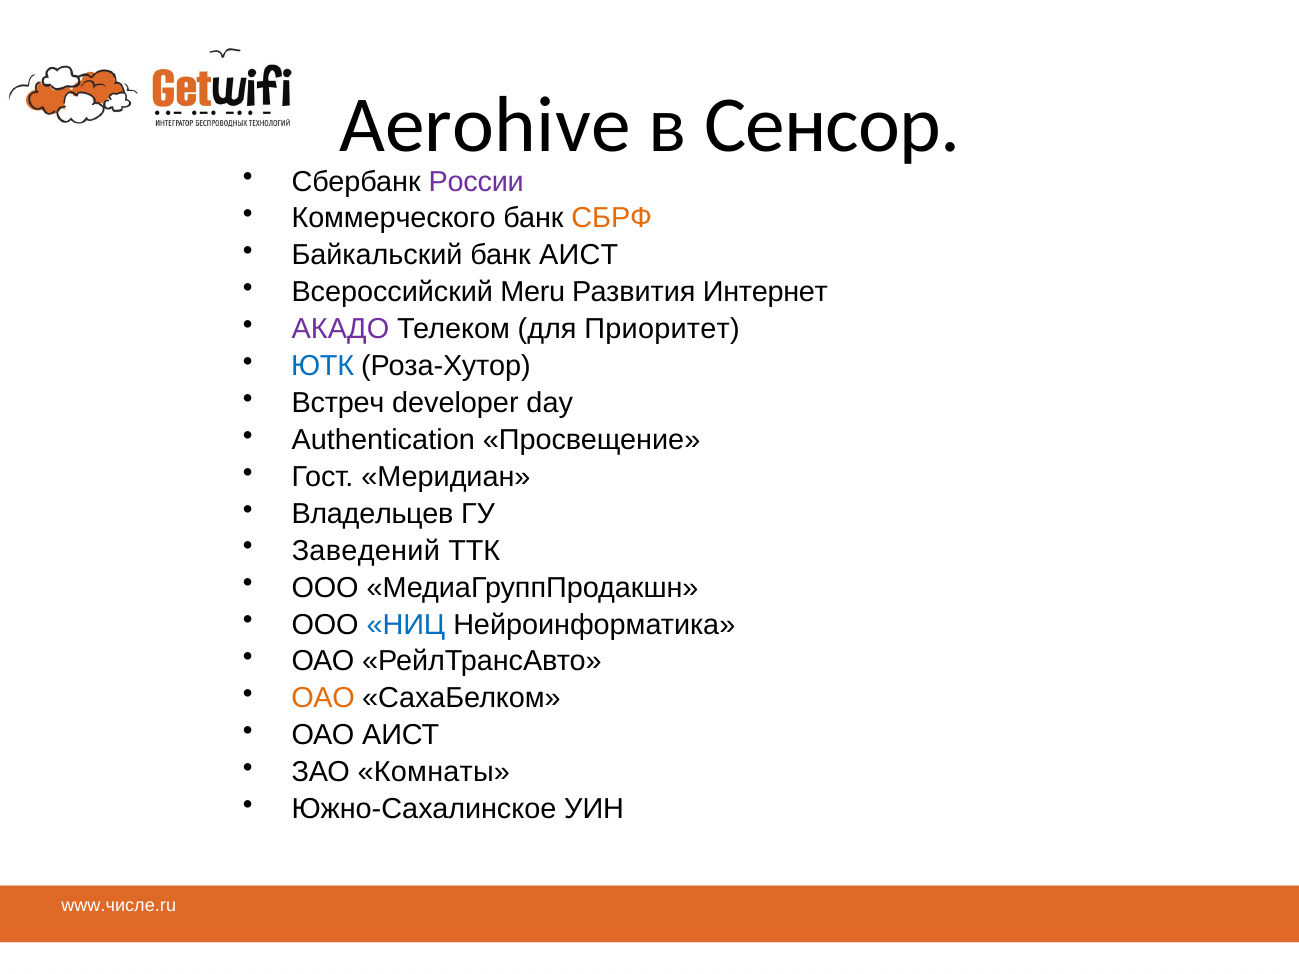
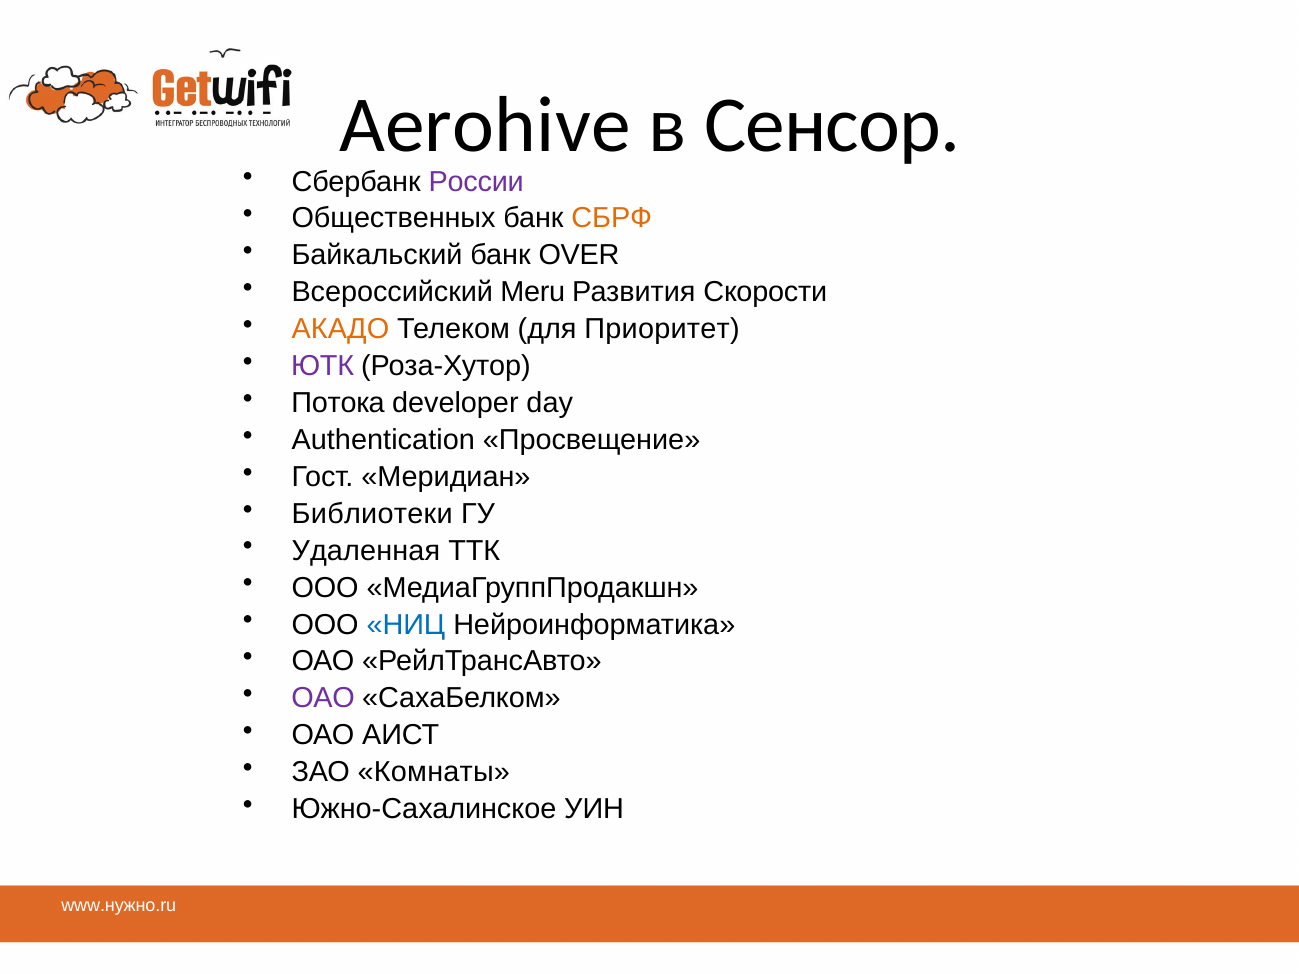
Коммерческого: Коммерческого -> Общественных (394, 219)
банк АИСТ: АИСТ -> OVER (579, 255)
Интернет: Интернет -> Скорости (765, 292)
АКАДО colour: purple -> orange (340, 329)
ЮТК colour: blue -> purple (323, 366)
Встреч: Встреч -> Потока (338, 403)
Владельцев: Владельцев -> Библиотеки (372, 514)
Заведений: Заведений -> Удаленная (366, 551)
ОАО colour: orange -> purple (323, 699)
www.числе.ru: www.числе.ru -> www.нужно.ru (119, 906)
